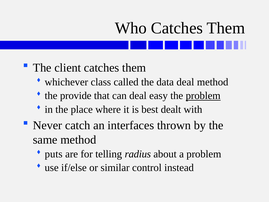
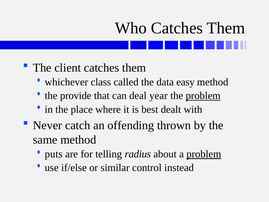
data deal: deal -> easy (185, 82)
easy: easy -> year (158, 96)
interfaces: interfaces -> offending (131, 125)
problem underline: none -> present (204, 154)
